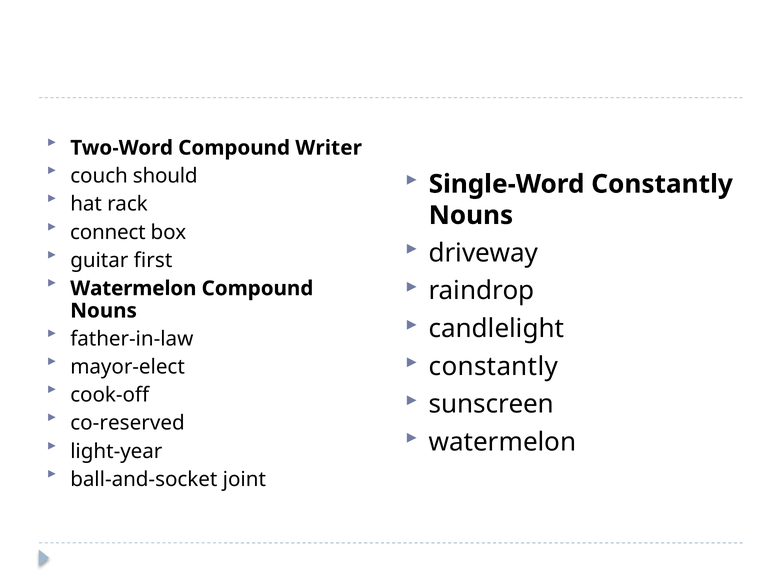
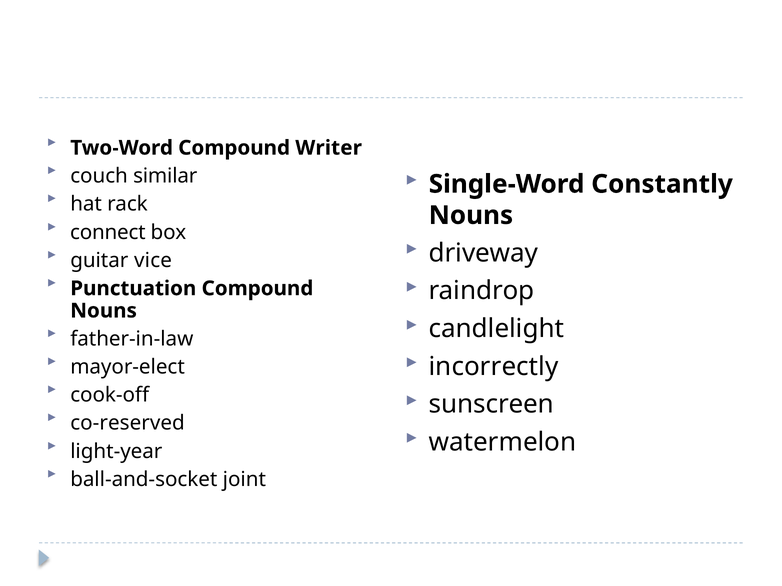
should: should -> similar (165, 176)
first: first -> vice (153, 261)
Watermelon: Watermelon -> Punctuation (133, 289)
constantly: constantly -> incorrectly (494, 367)
